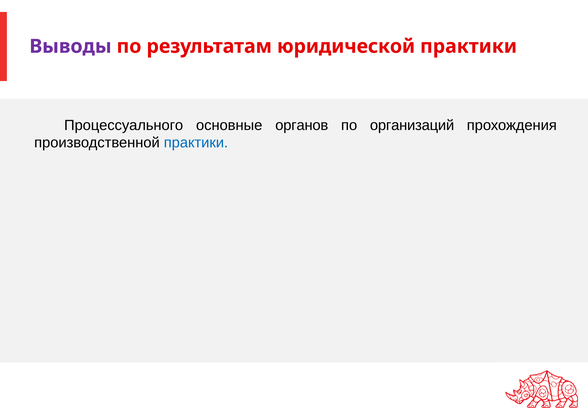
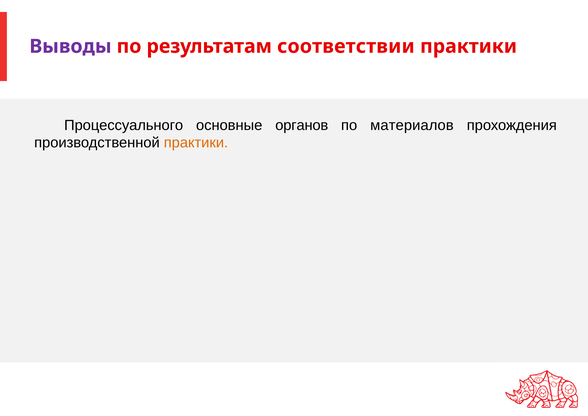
юридической: юридической -> соответствии (346, 46)
организаций: организаций -> материалов (412, 125)
практики colour: blue -> orange (196, 143)
